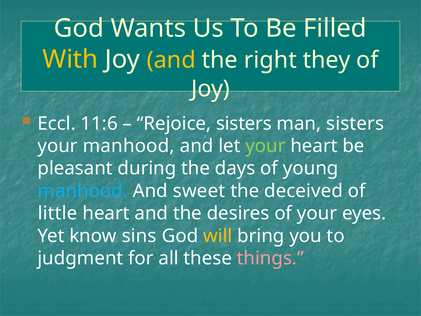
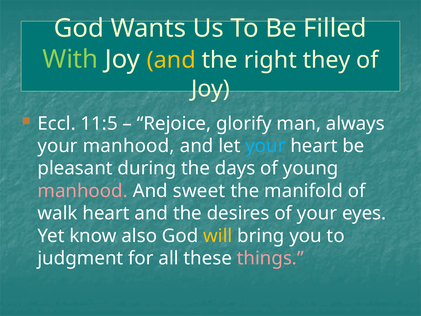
With colour: yellow -> light green (70, 59)
11:6: 11:6 -> 11:5 (99, 123)
Rejoice sisters: sisters -> glorify (244, 123)
man sisters: sisters -> always (355, 123)
your colour: light green -> light blue (265, 146)
manhood colour: light blue -> pink (83, 191)
deceived: deceived -> manifold (304, 191)
little: little -> walk (58, 213)
sins: sins -> also (139, 236)
